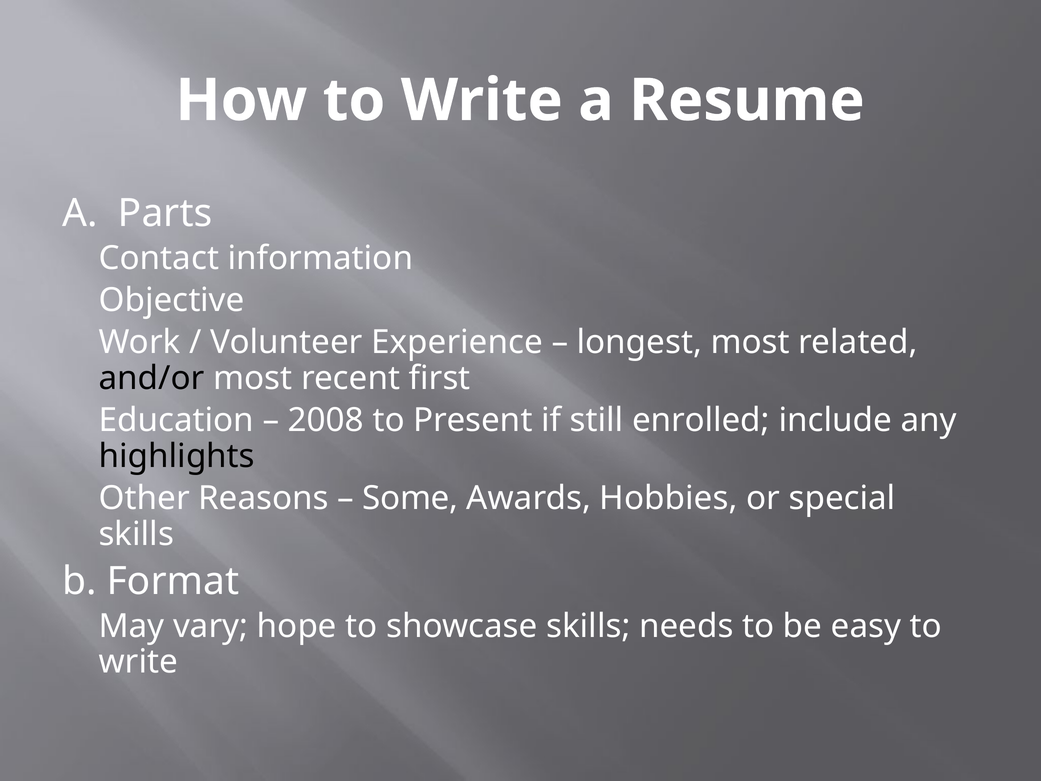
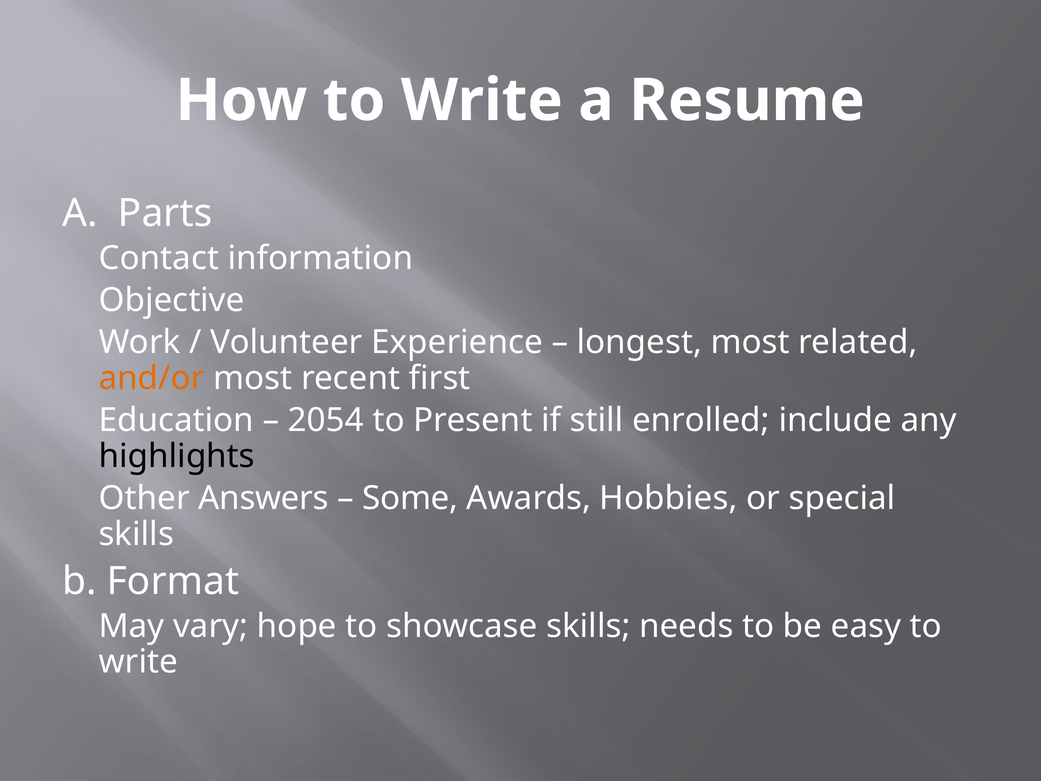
and/or colour: black -> orange (152, 378)
2008: 2008 -> 2054 (326, 420)
Reasons: Reasons -> Answers (264, 498)
